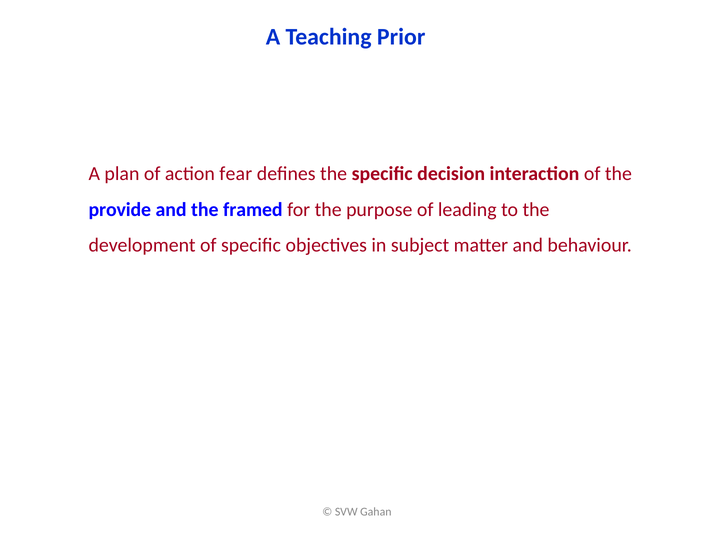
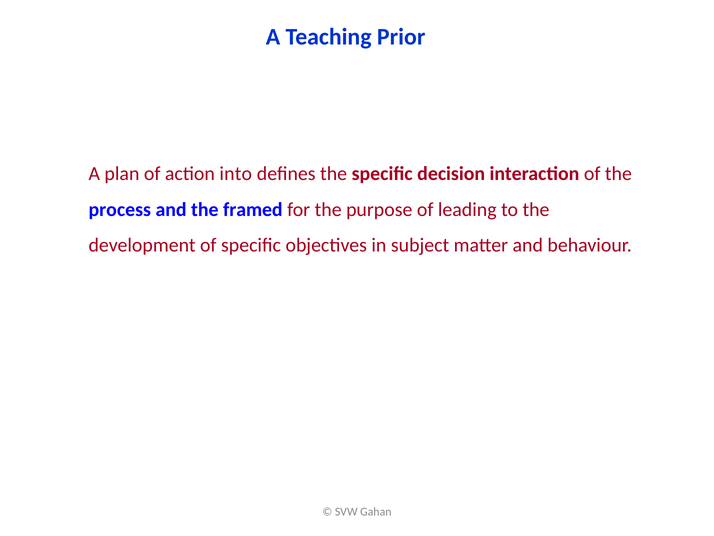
fear: fear -> into (236, 174)
provide: provide -> process (120, 209)
